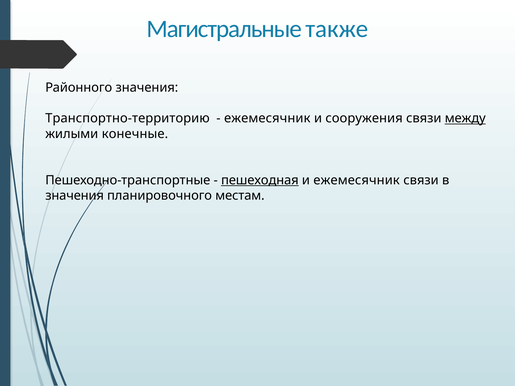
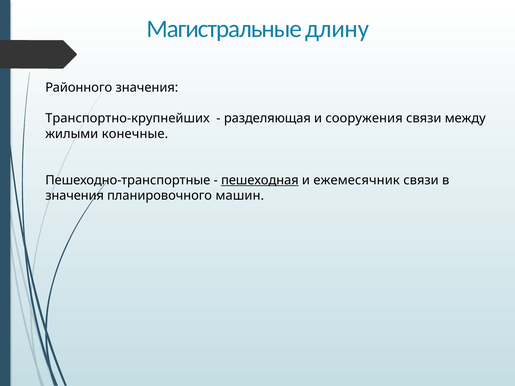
также: также -> длину (337, 29)
Транспортно-территорию: Транспортно-территорию -> Транспортно-крупнейших (127, 118)
ежемесячник: ежемесячник -> разделяющая (267, 118)
между underline: present -> none (465, 118)
местам: местам -> машин (240, 196)
